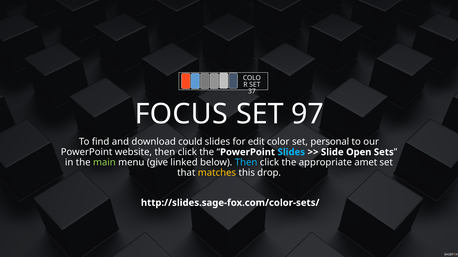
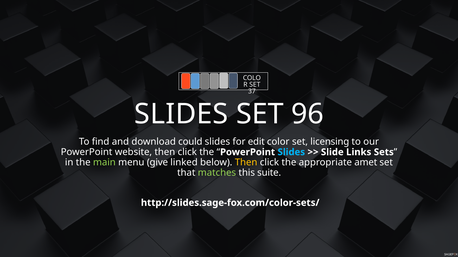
FOCUS: FOCUS -> SLIDES (181, 114)
97: 97 -> 96 (307, 114)
personal: personal -> licensing (330, 142)
Open: Open -> Links (359, 152)
Then colour: light blue -> yellow (246, 163)
matches colour: yellow -> light green (217, 173)
drop: drop -> suite (269, 173)
